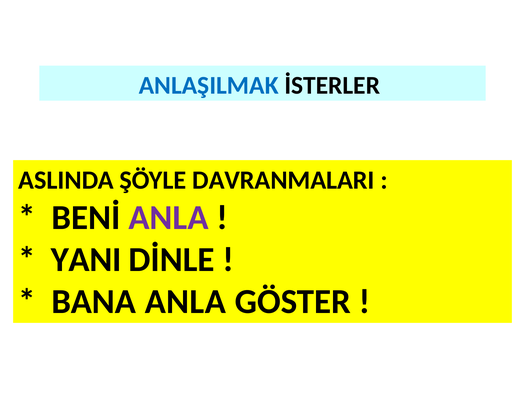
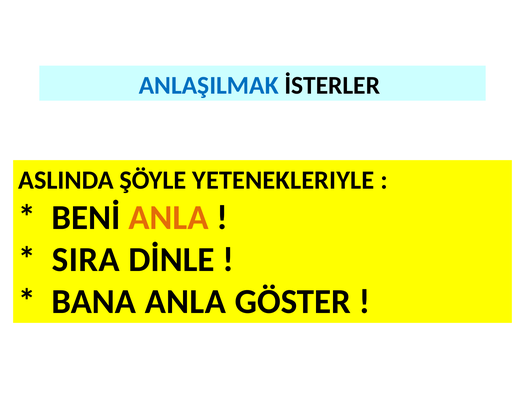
DAVRANMALARI: DAVRANMALARI -> YETENEKLERIYLE (283, 180)
ANLA colour: purple -> orange (168, 218)
YANI: YANI -> SIRA (86, 260)
